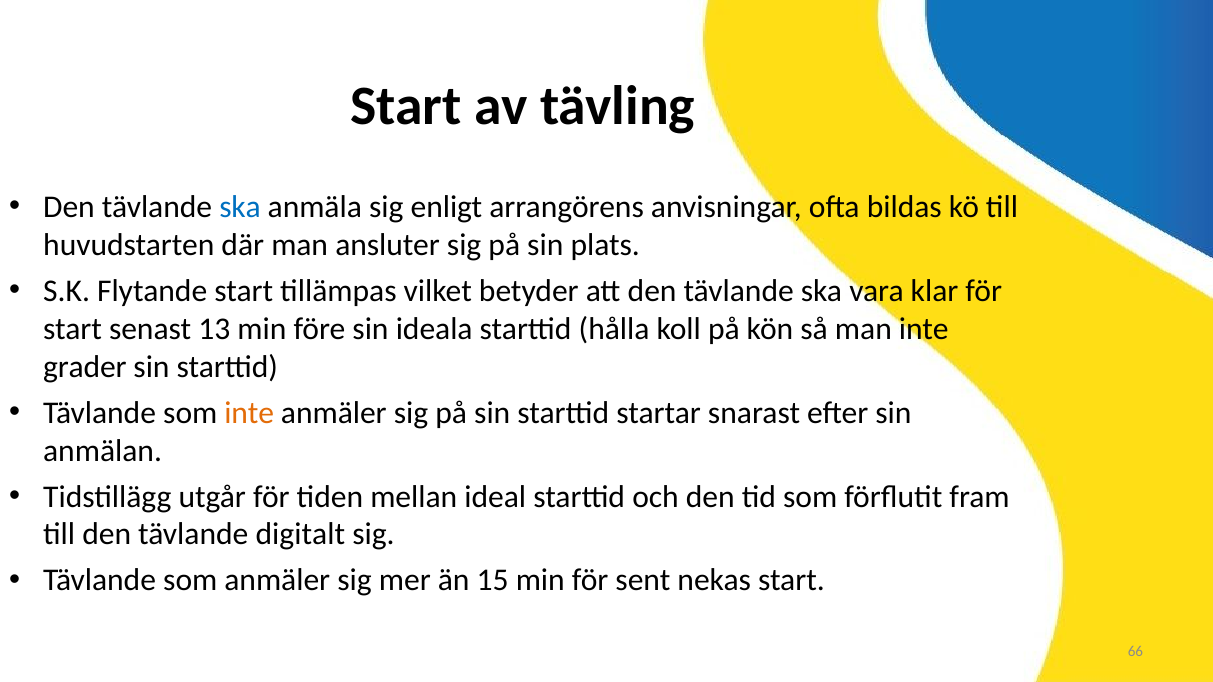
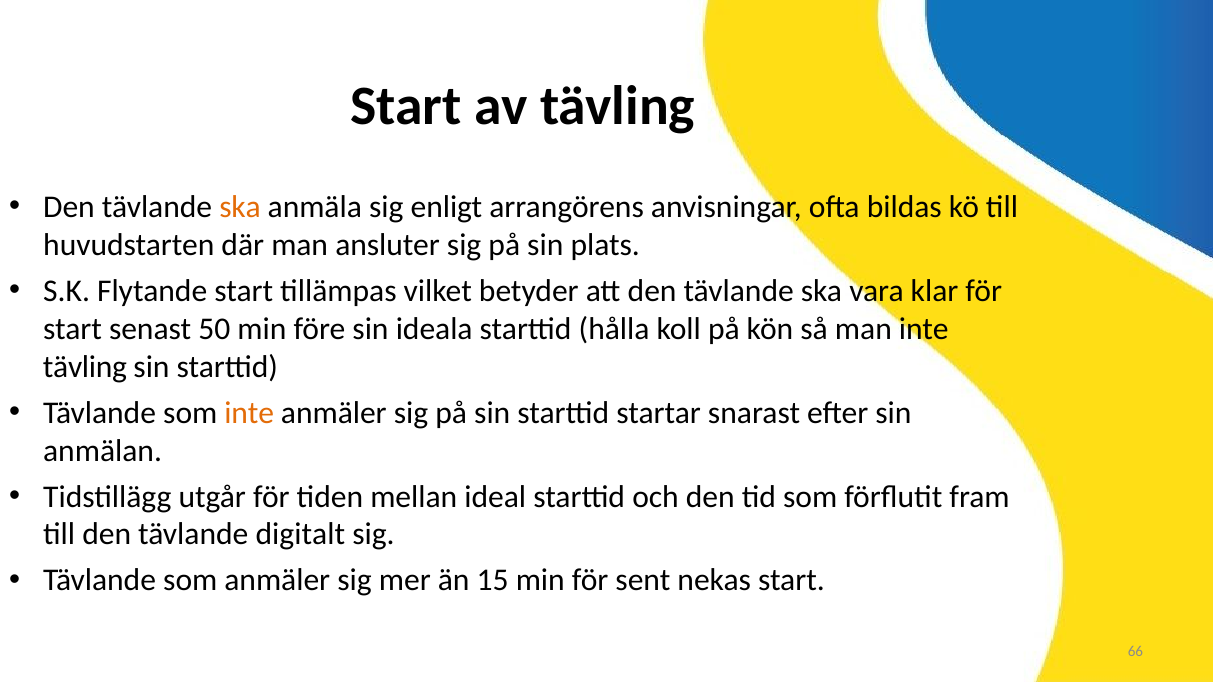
ska colour: blue -> orange (240, 207)
13: 13 -> 50 (214, 329)
grader: grader -> tävling (85, 367)
